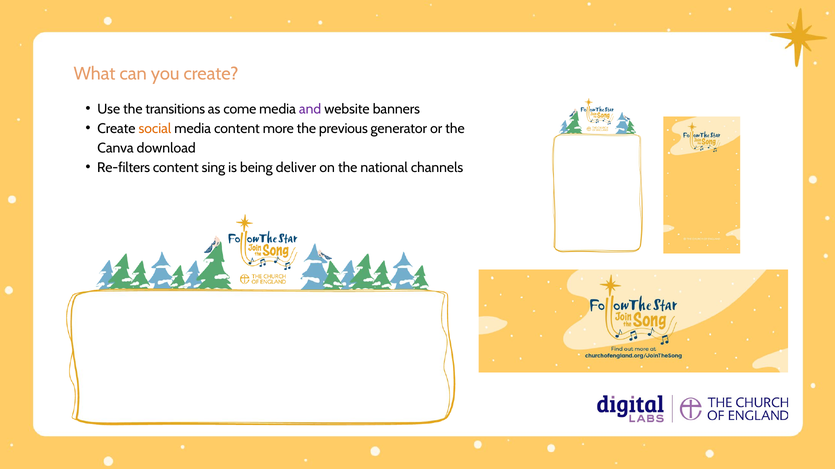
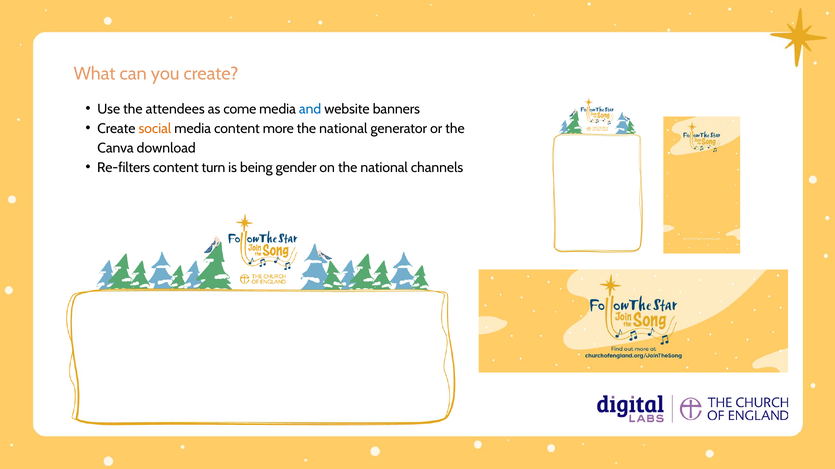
transitions: transitions -> attendees (175, 109)
and colour: purple -> blue (310, 109)
previous: previous -> national (343, 129)
sing: sing -> turn (213, 168)
deliver: deliver -> gender (296, 168)
